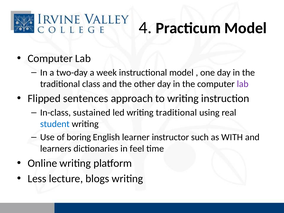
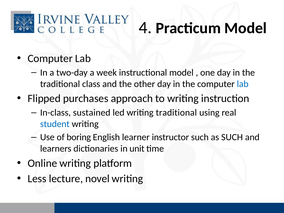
lab colour: purple -> blue (243, 84)
sentences: sentences -> purchases (86, 99)
as WITH: WITH -> SUCH (232, 137)
feel: feel -> unit (137, 149)
blogs: blogs -> novel (97, 179)
